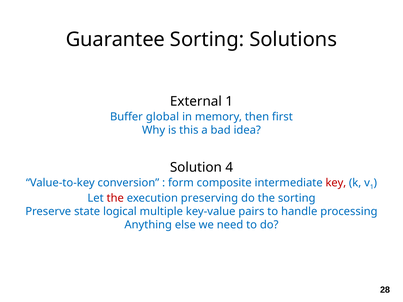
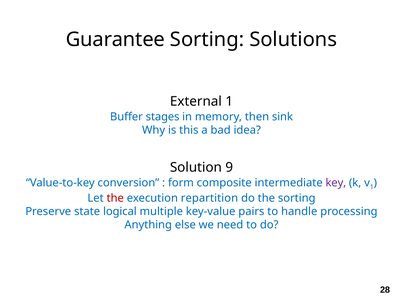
global: global -> stages (163, 117)
first: first -> sink (282, 117)
4: 4 -> 9 (229, 168)
key colour: red -> purple (336, 183)
preserving: preserving -> repartition (209, 198)
